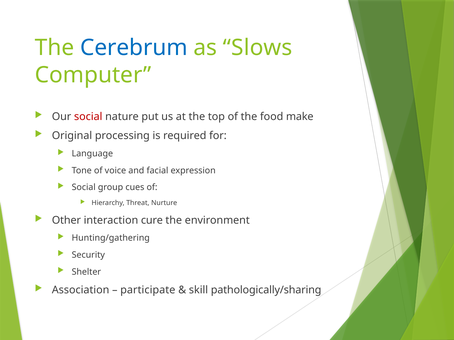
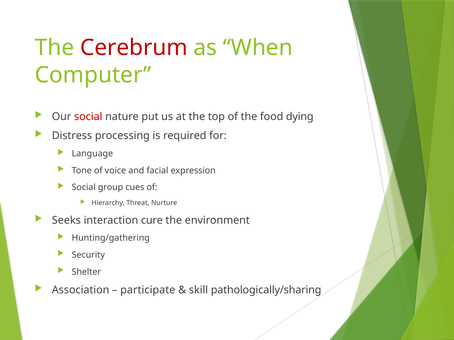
Cerebrum colour: blue -> red (134, 48)
Slows: Slows -> When (258, 48)
make: make -> dying (300, 117)
Original: Original -> Distress (72, 136)
Other: Other -> Seeks (66, 220)
